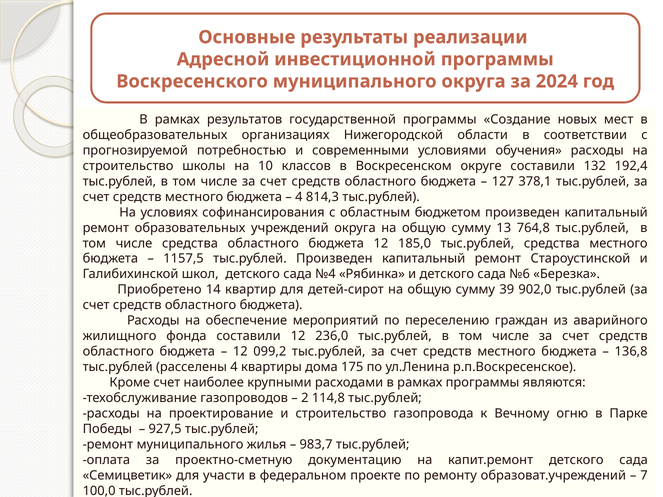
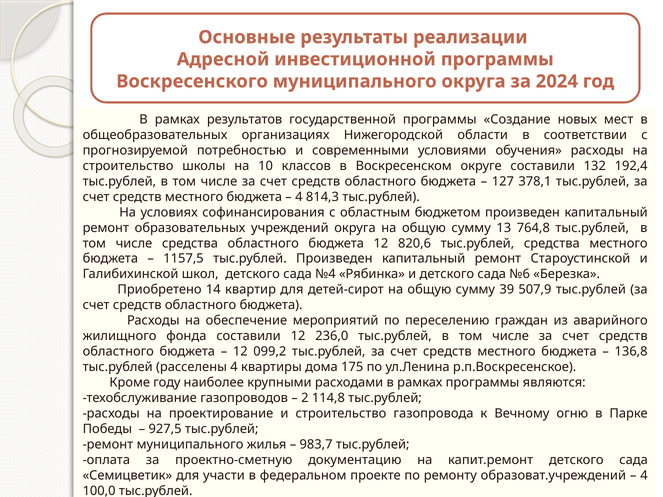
185,0: 185,0 -> 820,6 (415, 243)
902,0: 902,0 -> 507,9 (535, 290)
Кроме счет: счет -> году (167, 383)
7: 7 -> 4 (644, 476)
